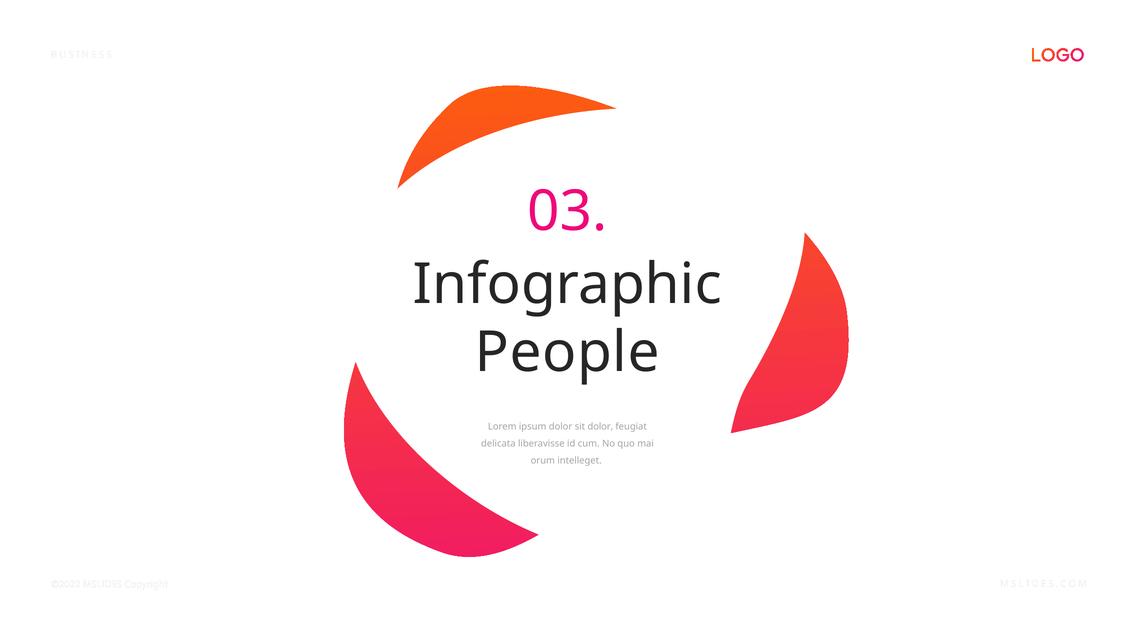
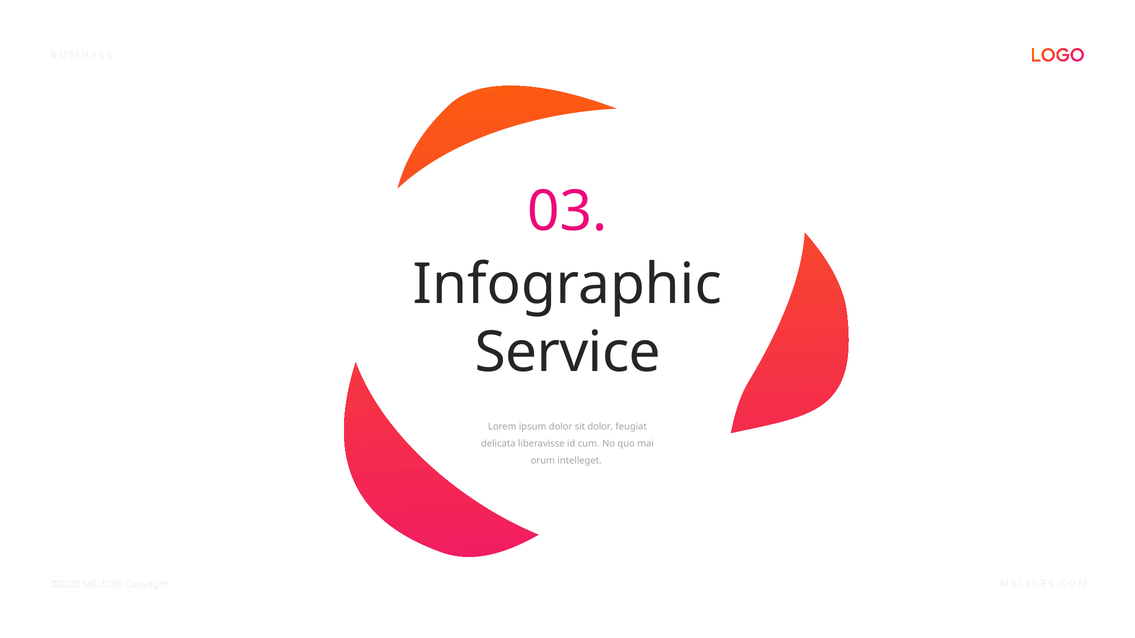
People: People -> Service (568, 353)
